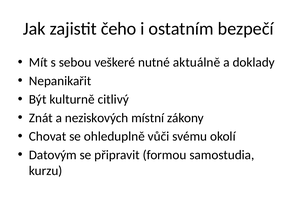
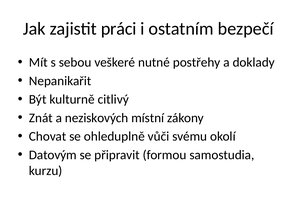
čeho: čeho -> práci (119, 29)
aktuálně: aktuálně -> postřehy (197, 62)
